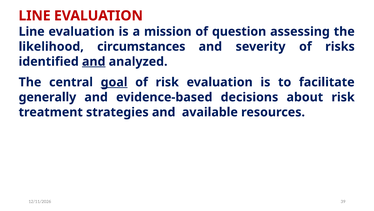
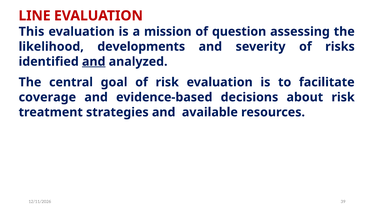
Line: Line -> This (32, 31)
circumstances: circumstances -> developments (141, 46)
goal underline: present -> none (114, 82)
generally: generally -> coverage (47, 97)
